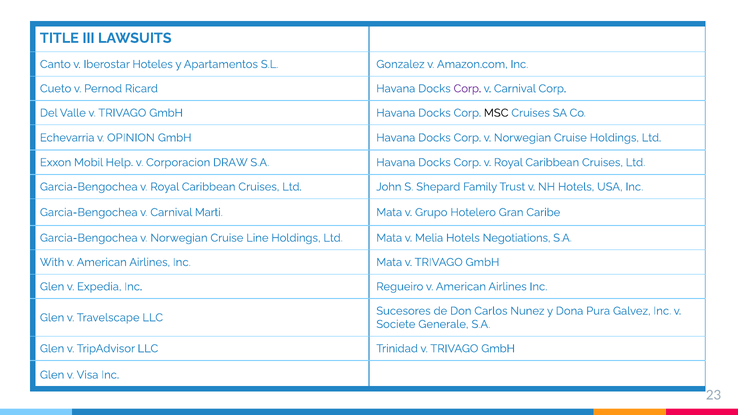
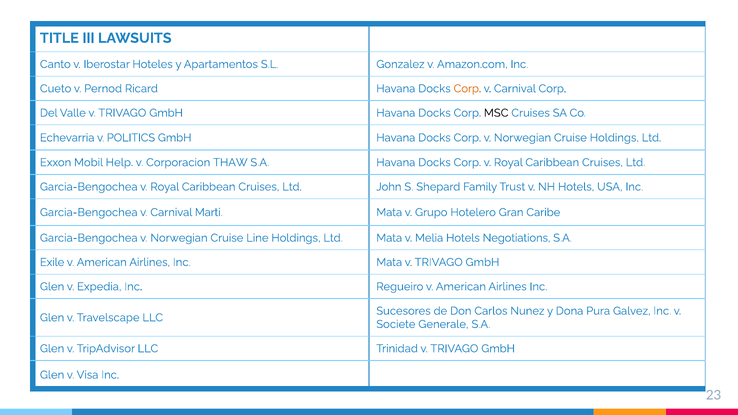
Corp colour: purple -> orange (467, 89)
OPINION: OPINION -> POLITICS (131, 138)
DRAW: DRAW -> THAW (230, 163)
With: With -> Exile (52, 262)
